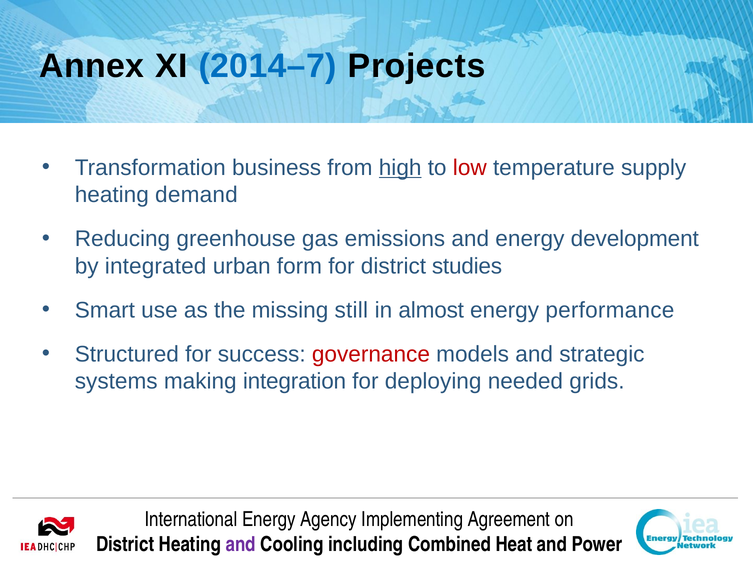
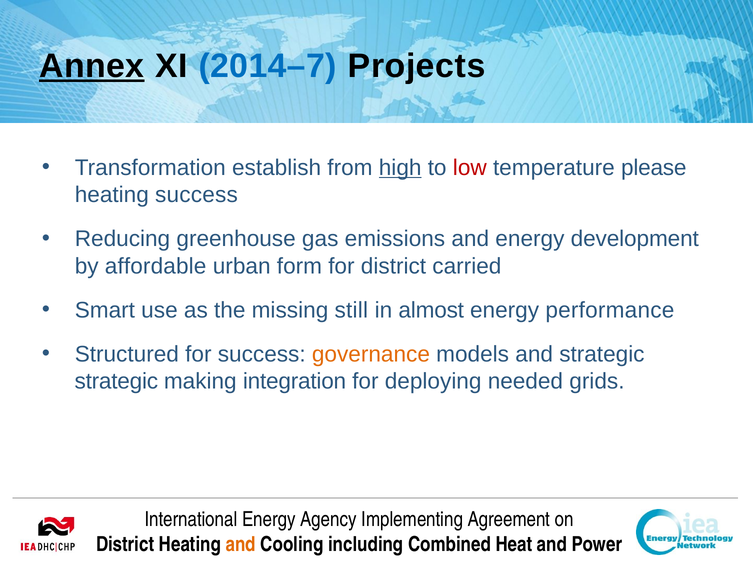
Annex underline: none -> present (92, 66)
business: business -> establish (277, 168)
supply: supply -> please (654, 168)
heating demand: demand -> success (196, 195)
integrated: integrated -> affordable (156, 266)
studies: studies -> carried (467, 266)
governance colour: red -> orange (371, 354)
systems: systems -> strategic (116, 381)
and colour: purple -> orange (241, 544)
